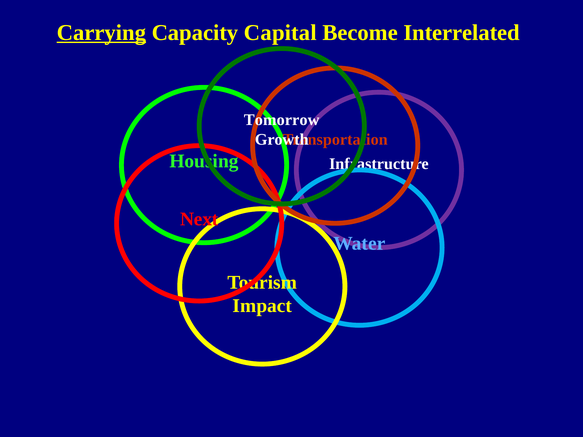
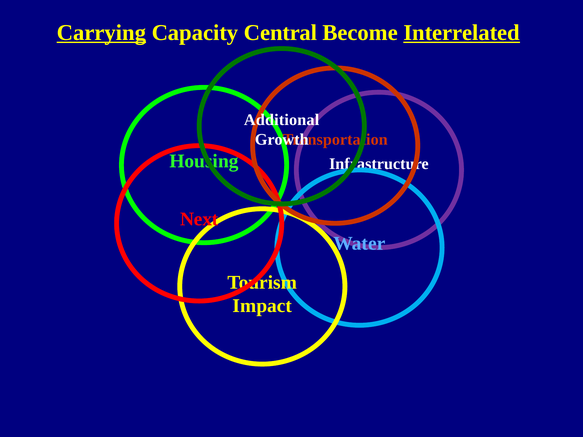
Capital: Capital -> Central (281, 33)
Interrelated underline: none -> present (462, 33)
Tomorrow: Tomorrow -> Additional (282, 120)
